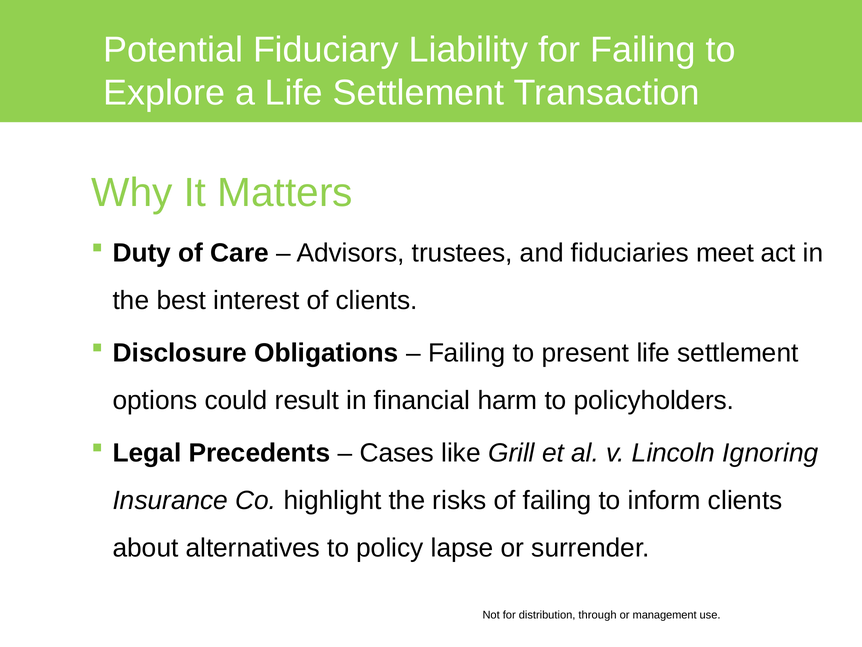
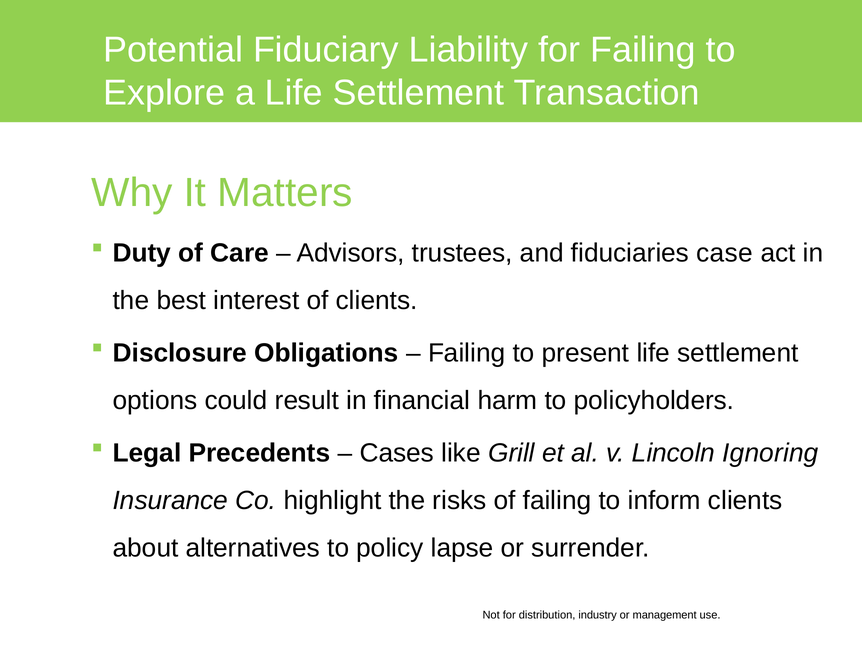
meet: meet -> case (725, 253)
through: through -> industry (598, 615)
